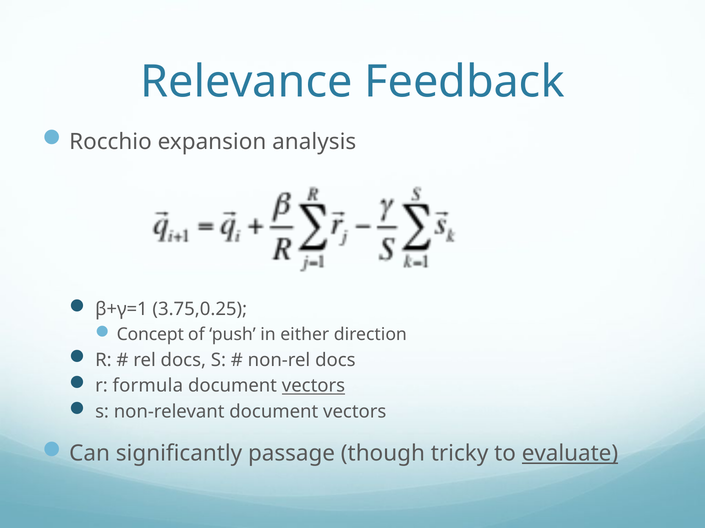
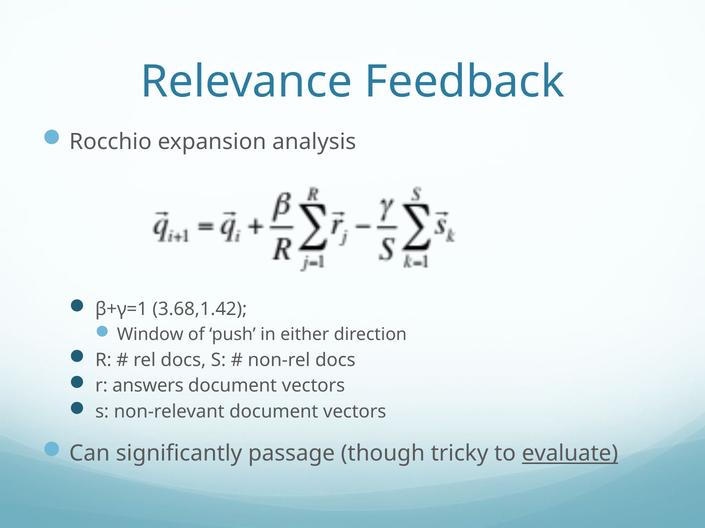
3.75,0.25: 3.75,0.25 -> 3.68,1.42 (200, 310)
Concept: Concept -> Window (150, 335)
formula: formula -> answers (148, 386)
vectors underline: present -> none (313, 386)
